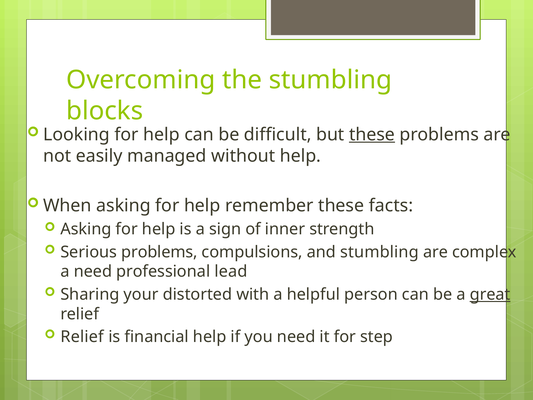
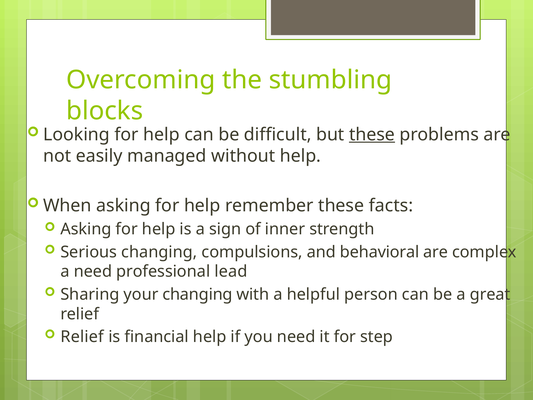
Serious problems: problems -> changing (159, 252)
and stumbling: stumbling -> behavioral (380, 252)
your distorted: distorted -> changing (198, 294)
great underline: present -> none (490, 294)
